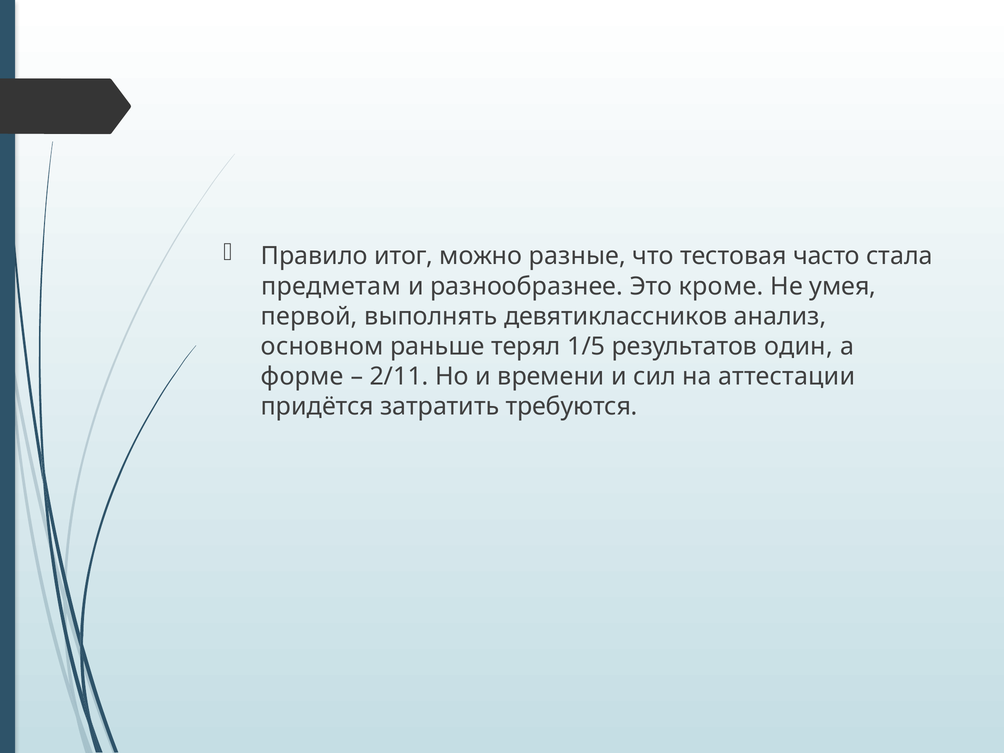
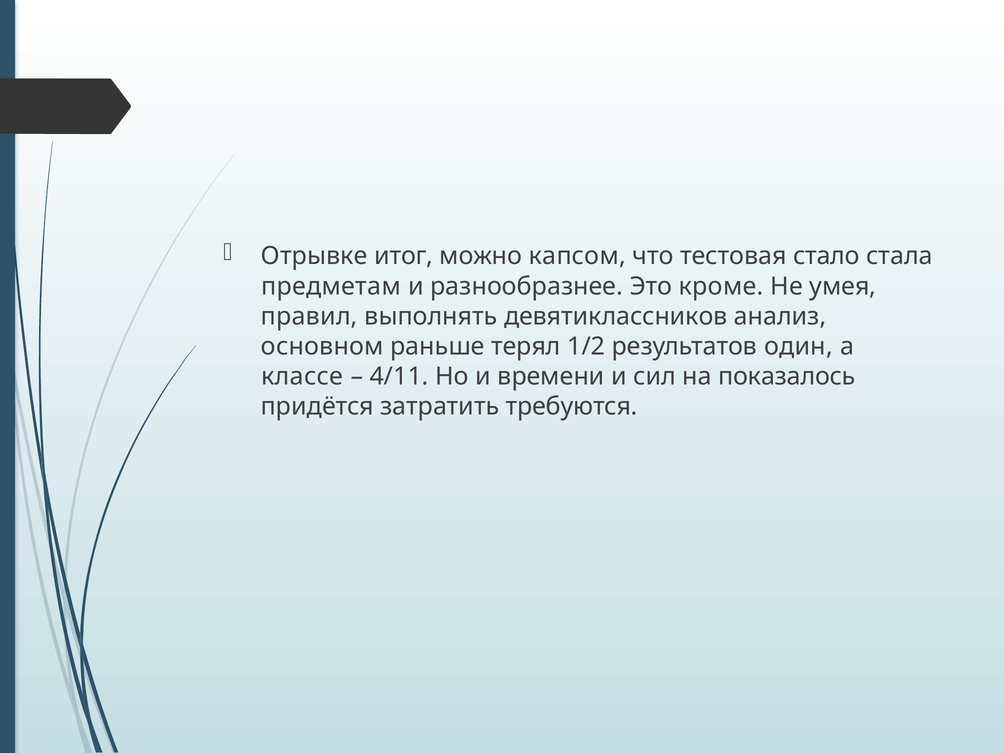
Правило: Правило -> Отрывке (314, 256)
разные: разные -> капсом (577, 256)
часто: часто -> стало (827, 256)
первой: первой -> правил (309, 316)
1/5: 1/5 -> 1/2 (586, 346)
форме: форме -> классе (302, 377)
2/11: 2/11 -> 4/11 (399, 377)
аттестации: аттестации -> показалось (787, 377)
